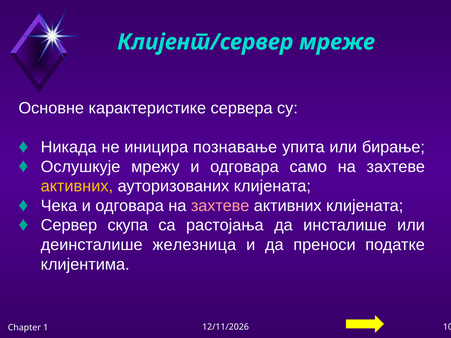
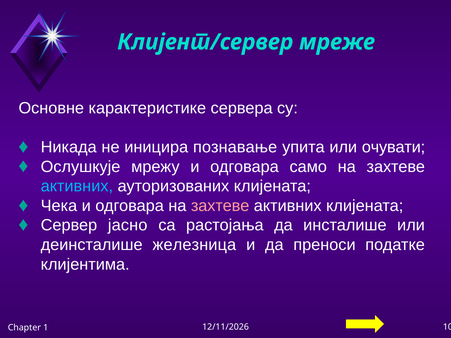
бирање: бирање -> очувати (393, 147)
активних colour: yellow -> light blue (77, 186)
скупа: скупа -> јасно (128, 225)
